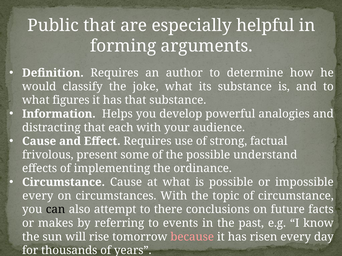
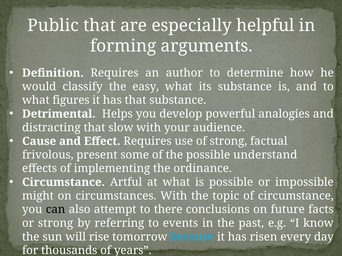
joke: joke -> easy (146, 87)
Information: Information -> Detrimental (59, 114)
each: each -> slow (121, 128)
Circumstance Cause: Cause -> Artful (126, 182)
every: every -> might (38, 196)
or makes: makes -> strong (56, 224)
because colour: pink -> light blue (192, 237)
